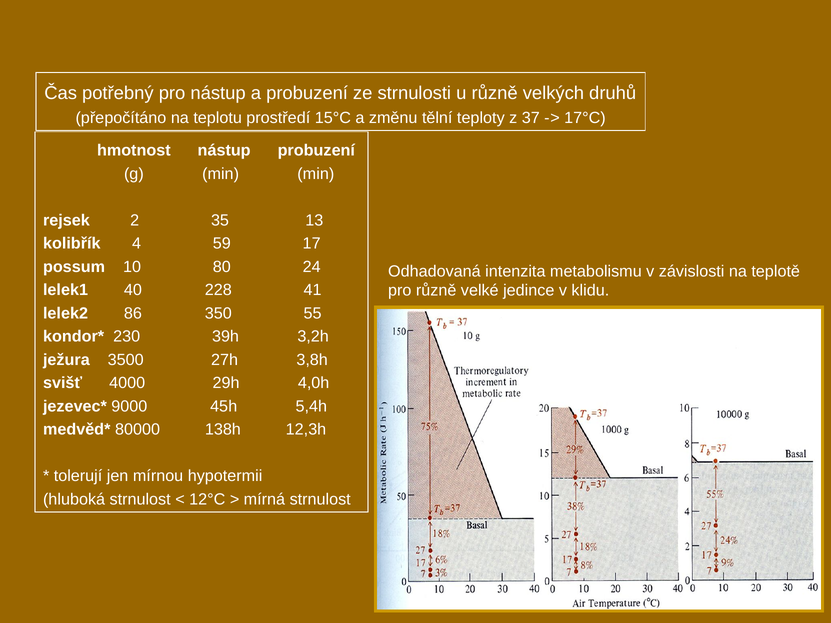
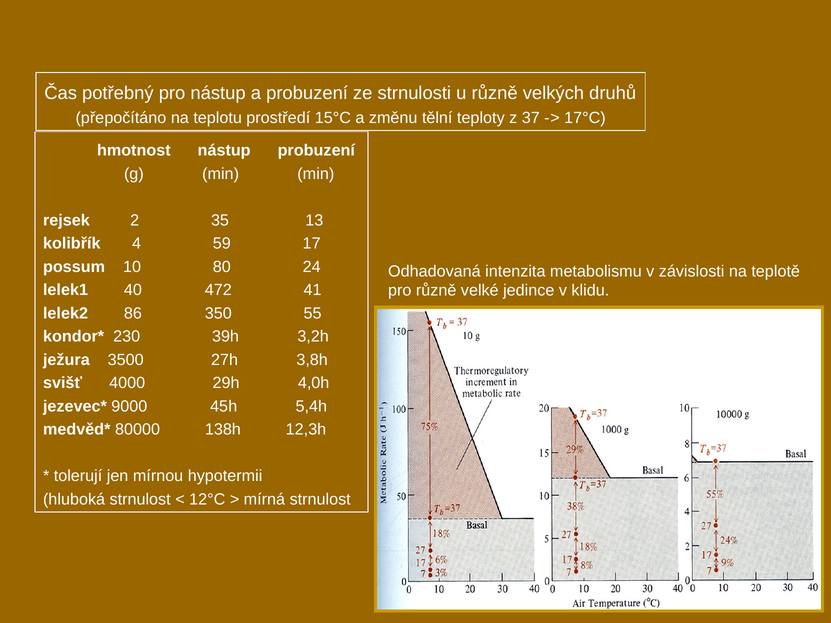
228: 228 -> 472 (218, 290)
